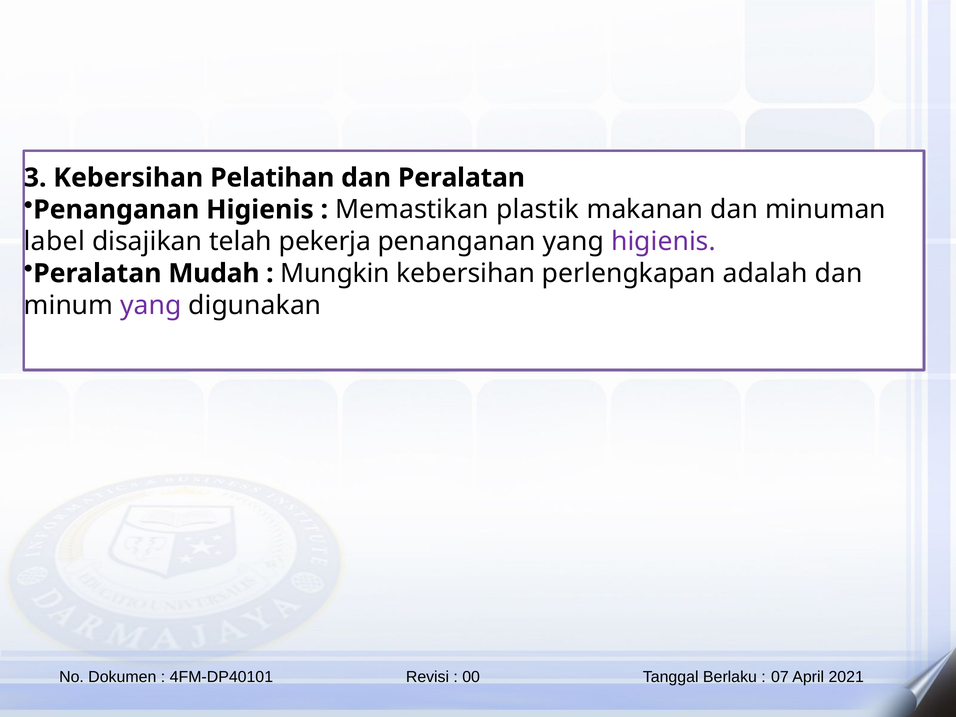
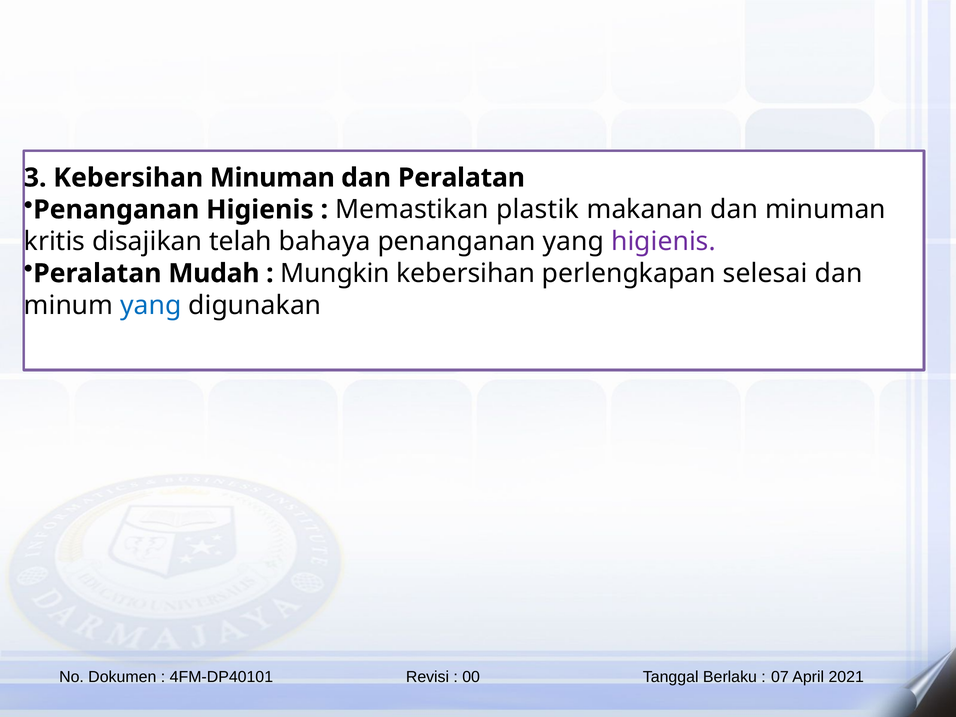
Kebersihan Pelatihan: Pelatihan -> Minuman (272, 178)
label: label -> kritis (54, 242)
pekerja: pekerja -> bahaya (325, 242)
adalah: adalah -> selesai (765, 273)
yang colour: purple -> blue (151, 305)
